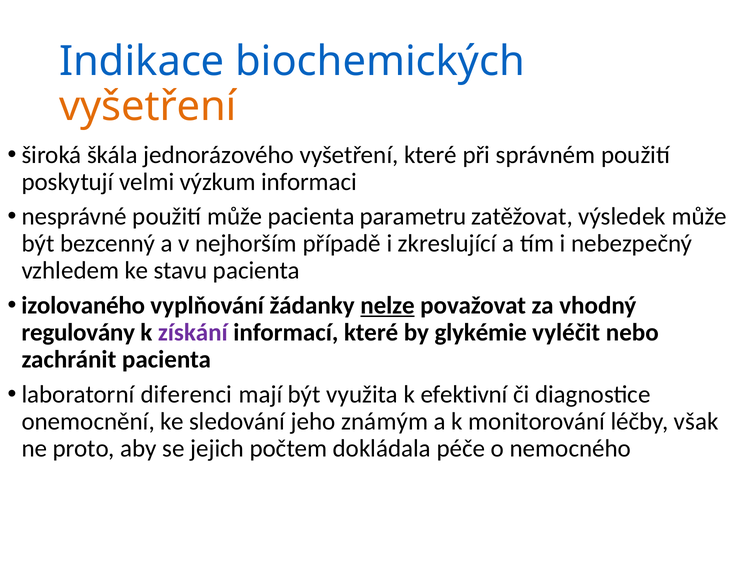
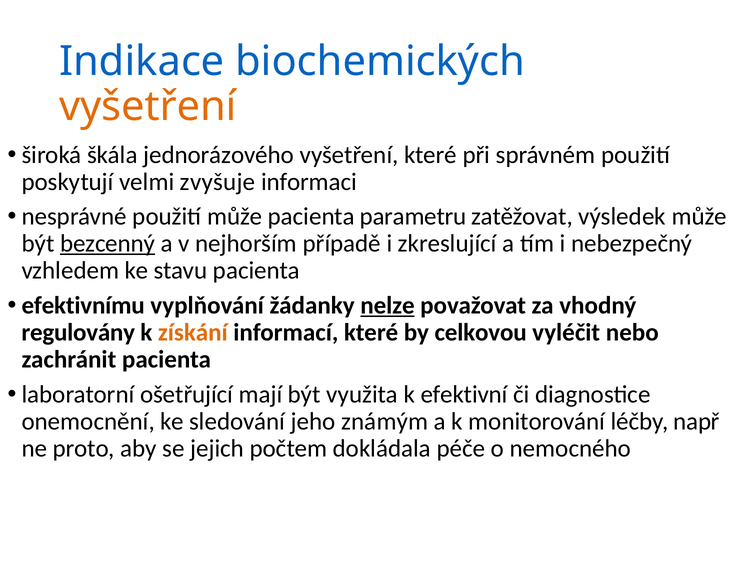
výzkum: výzkum -> zvyšuje (218, 182)
bezcenný underline: none -> present (108, 244)
izolovaného: izolovaného -> efektivnímu (83, 306)
získání colour: purple -> orange (193, 333)
glykémie: glykémie -> celkovou (481, 333)
diferenci: diferenci -> ošetřující (187, 395)
však: však -> např (697, 422)
